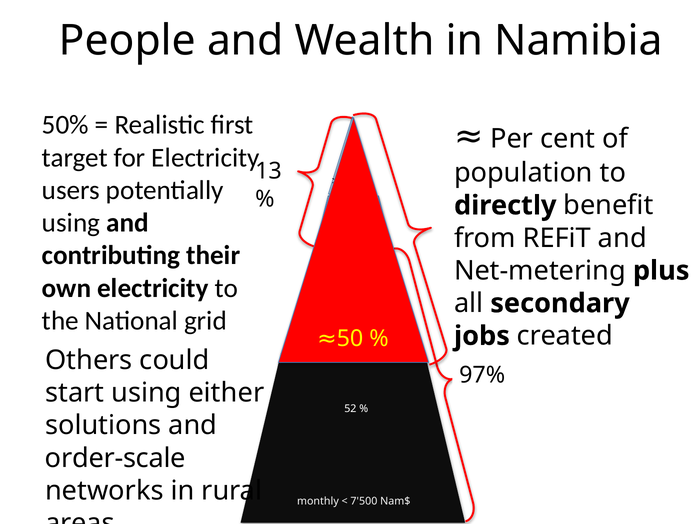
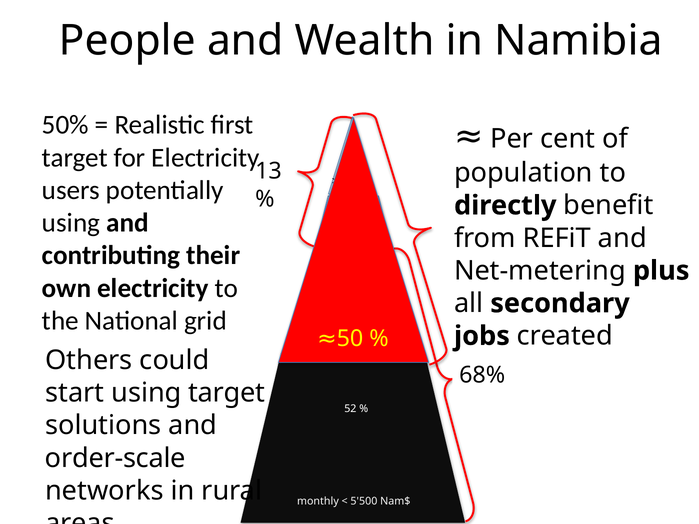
97%: 97% -> 68% (482, 375)
using either: either -> target (227, 393)
7'500: 7'500 -> 5'500 (364, 501)
